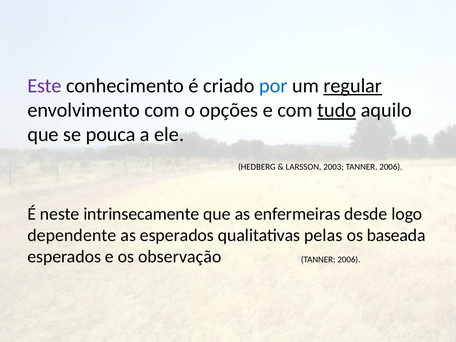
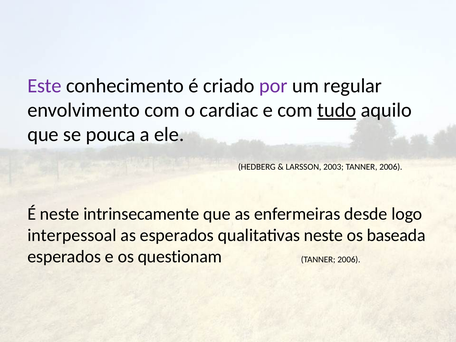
por colour: blue -> purple (273, 86)
regular underline: present -> none (353, 86)
opções: opções -> cardiac (229, 110)
dependente: dependente -> interpessoal (72, 235)
qualitativas pelas: pelas -> neste (324, 235)
observação: observação -> questionam (180, 257)
